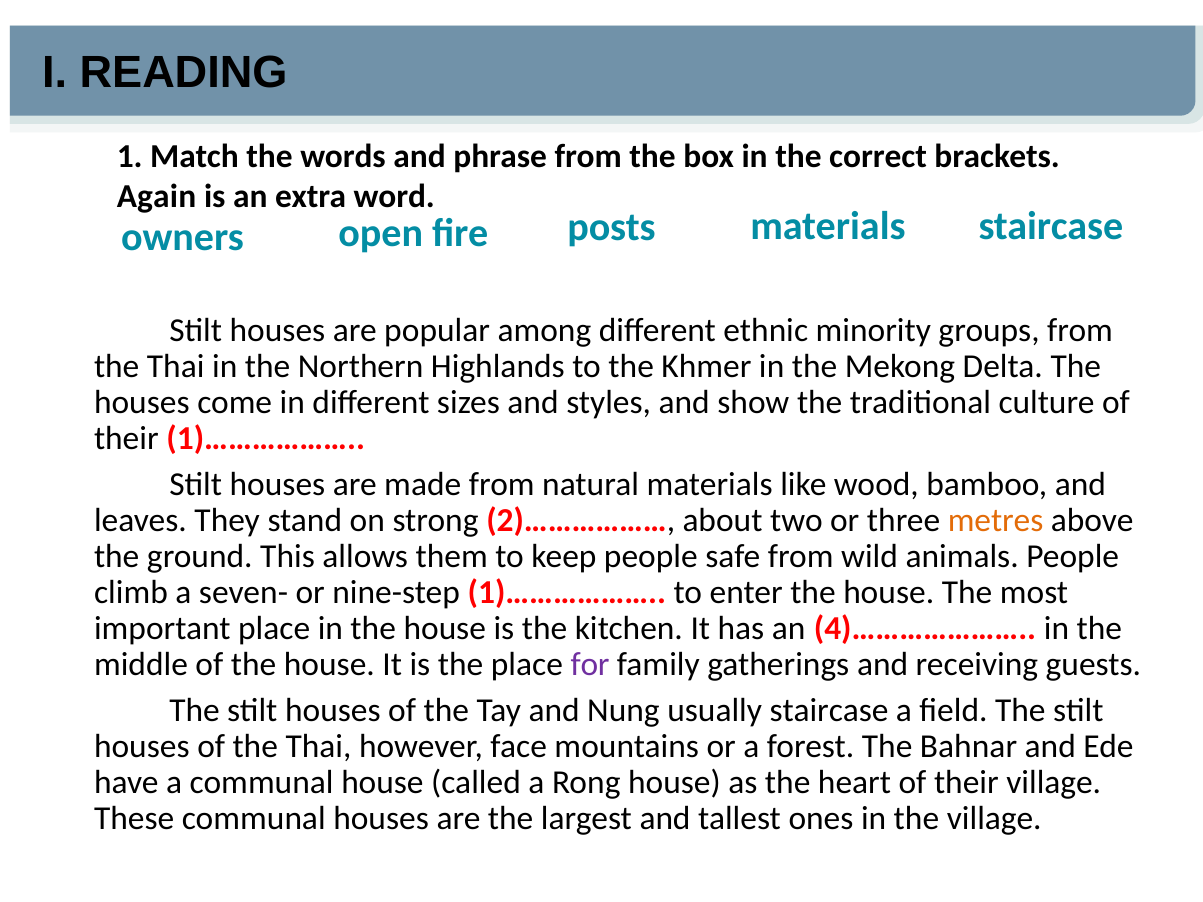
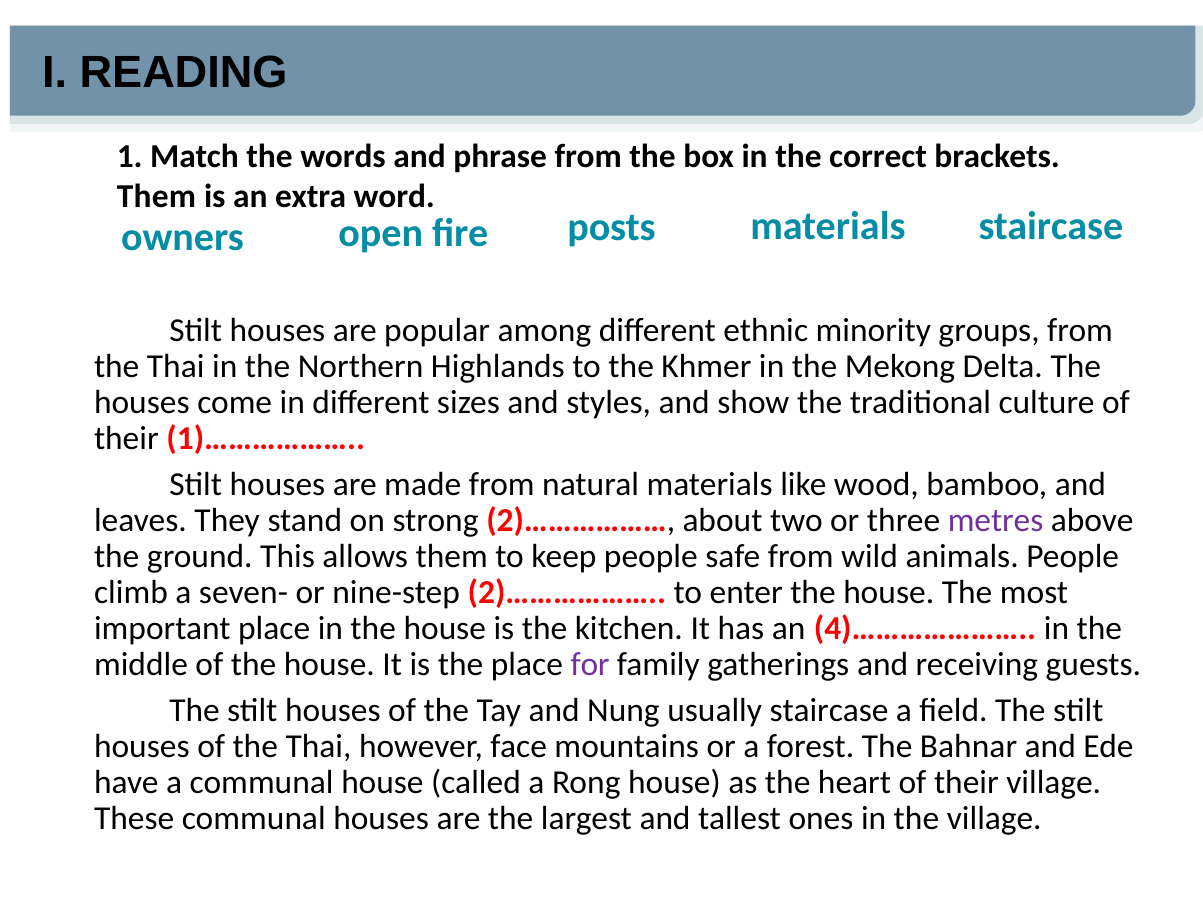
Again: Again -> Them (156, 196)
metres colour: orange -> purple (996, 521)
nine-step 1)………………: 1)……………… -> 2)……………… (567, 593)
